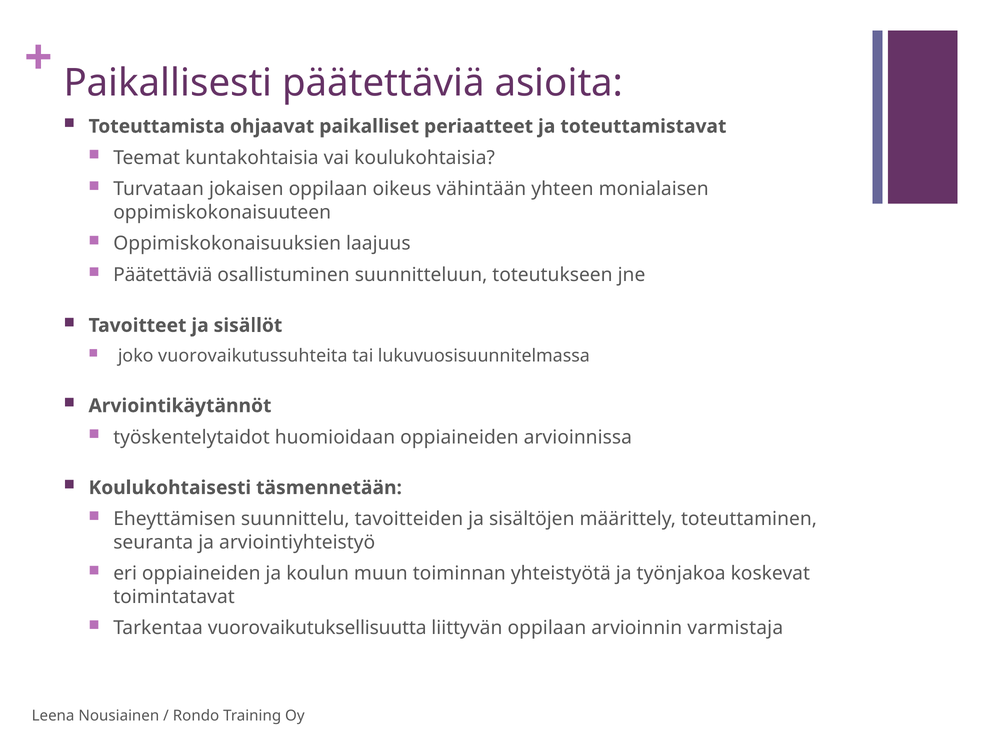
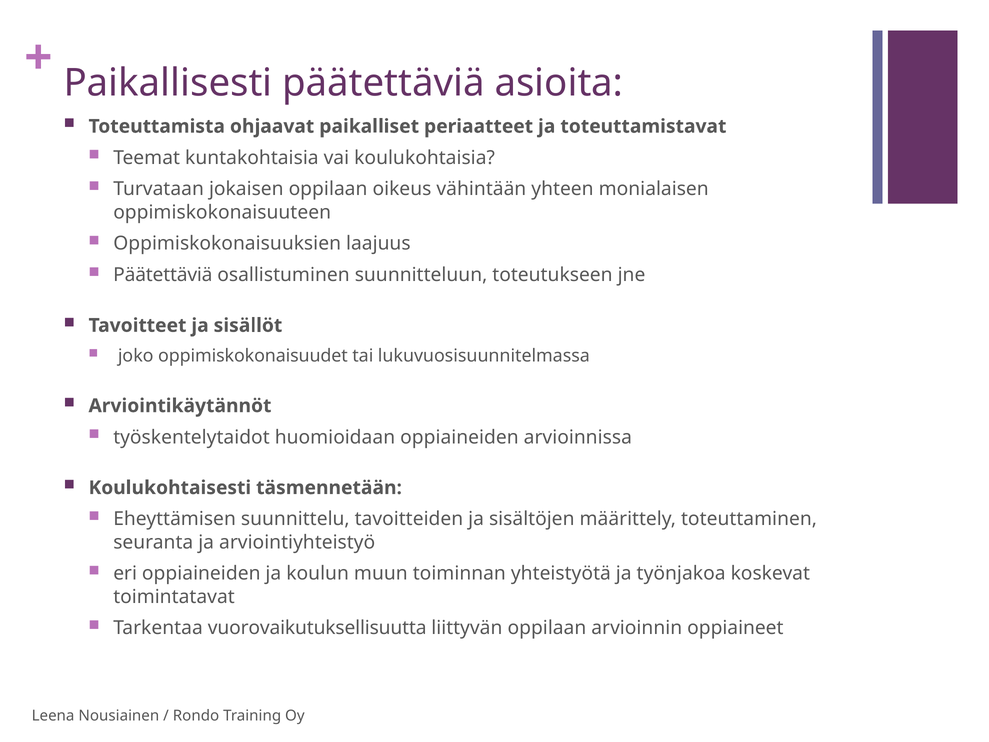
vuorovaikutussuhteita: vuorovaikutussuhteita -> oppimiskokonaisuudet (253, 356)
varmistaja: varmistaja -> oppiaineet (735, 628)
